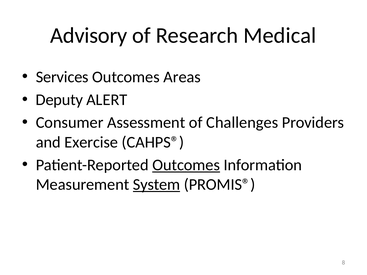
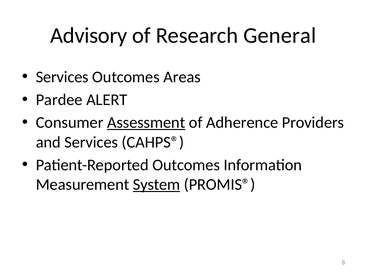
Medical: Medical -> General (280, 36)
Deputy: Deputy -> Pardee (59, 100)
Assessment underline: none -> present (146, 123)
Challenges: Challenges -> Adherence (242, 123)
and Exercise: Exercise -> Services (91, 142)
Outcomes underline: present -> none (186, 165)
